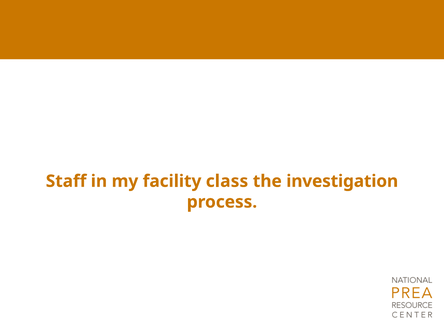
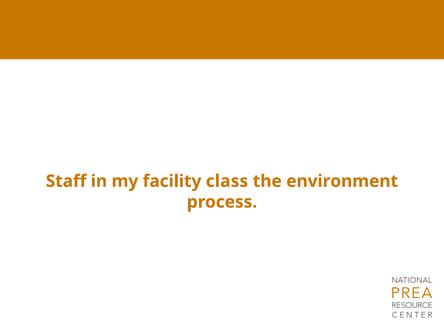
investigation: investigation -> environment (342, 181)
